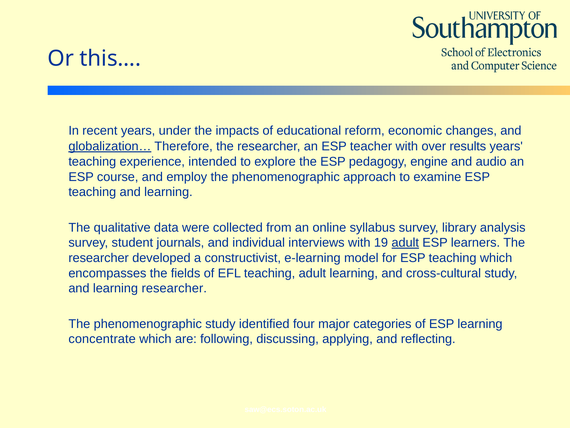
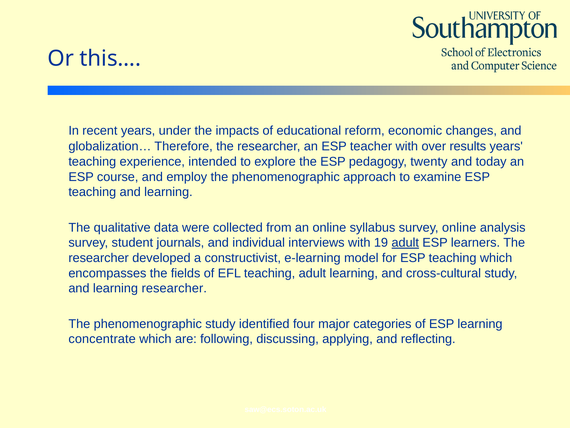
globalization… underline: present -> none (110, 146)
engine: engine -> twenty (429, 161)
audio: audio -> today (491, 161)
survey library: library -> online (459, 227)
